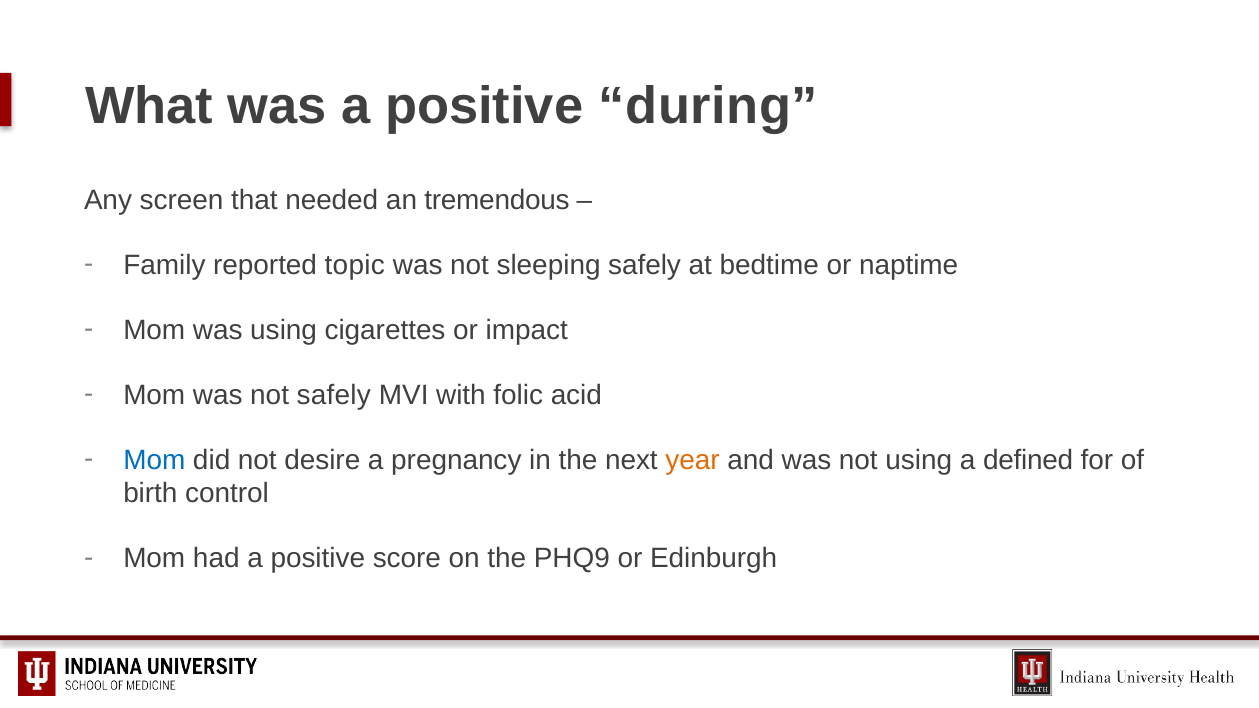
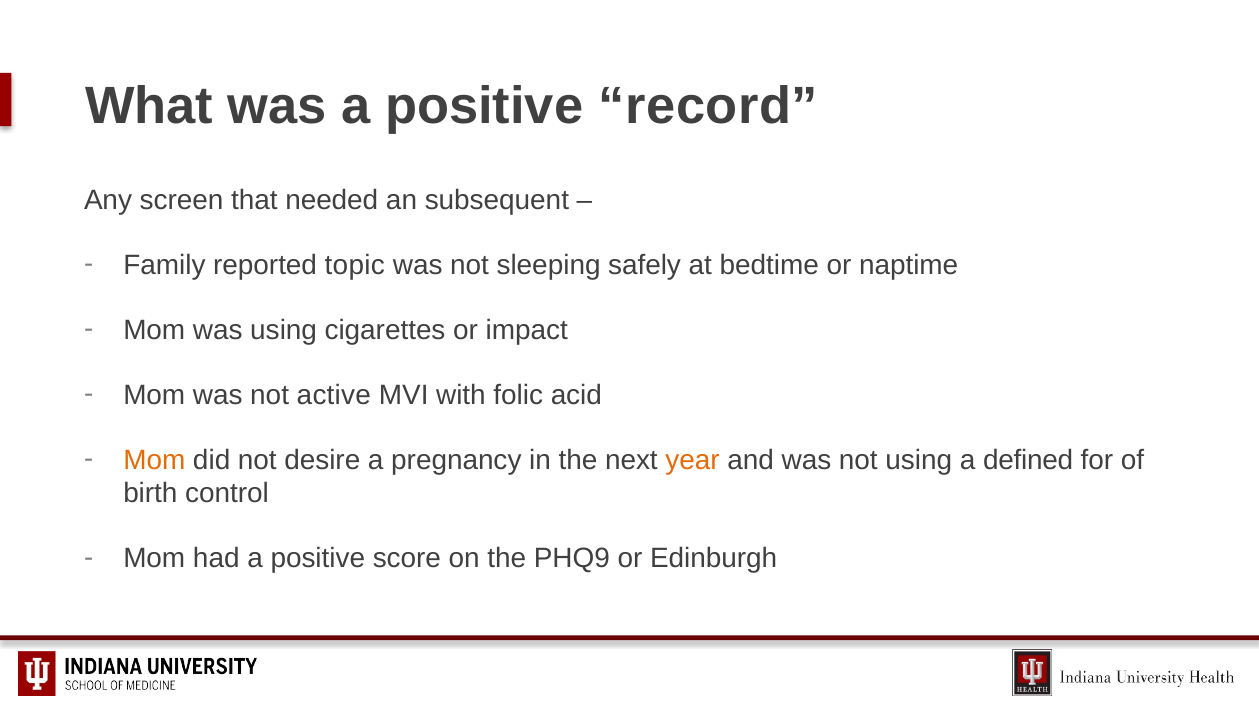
during: during -> record (708, 106)
tremendous: tremendous -> subsequent (497, 200)
not safely: safely -> active (334, 395)
Mom colour: blue -> orange (154, 460)
